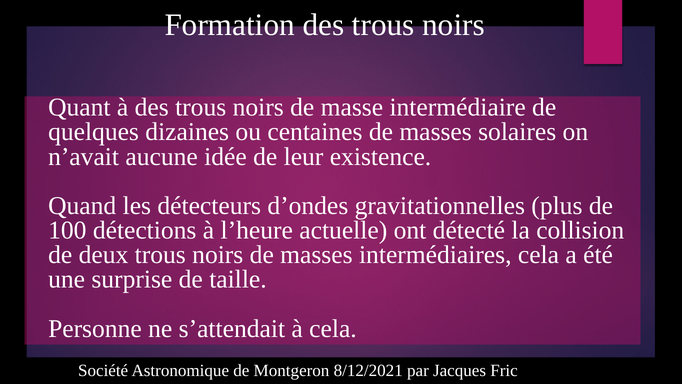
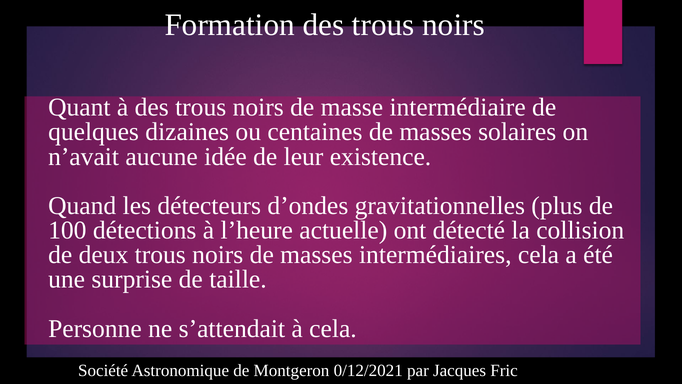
8/12/2021: 8/12/2021 -> 0/12/2021 (368, 370)
